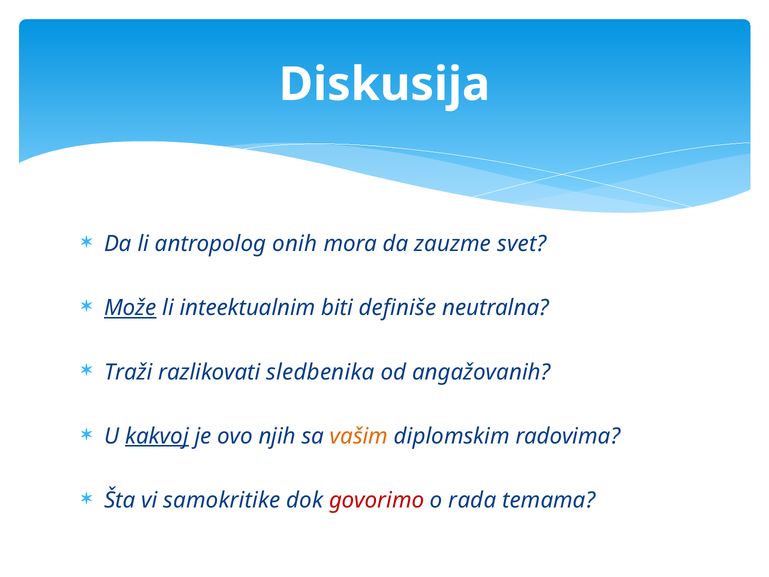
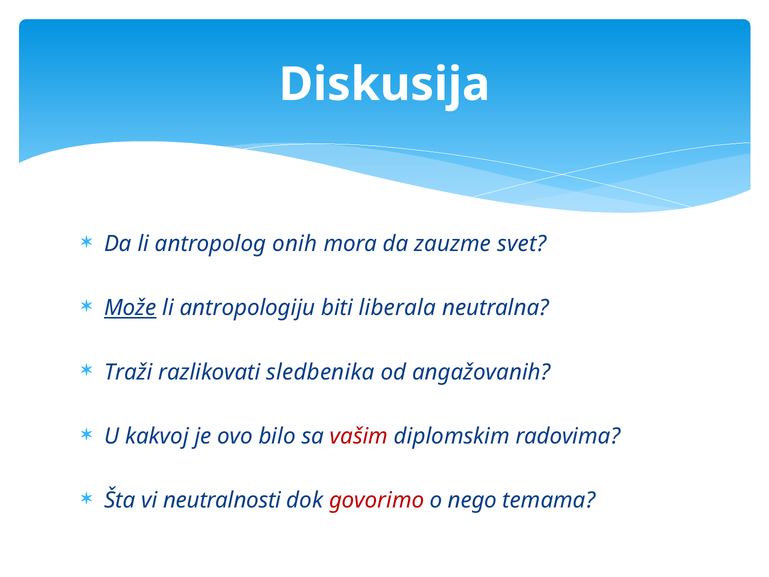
inteektualnim: inteektualnim -> antropologiju (247, 308)
definiše: definiše -> liberala (398, 308)
kakvoj underline: present -> none (157, 436)
njih: njih -> bilo (277, 436)
vašim colour: orange -> red (359, 436)
samokritike: samokritike -> neutralnosti (222, 500)
rada: rada -> nego (473, 500)
